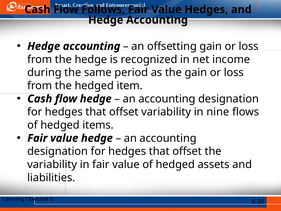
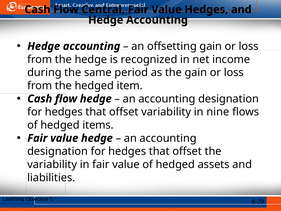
Follows: Follows -> Central (103, 10)
